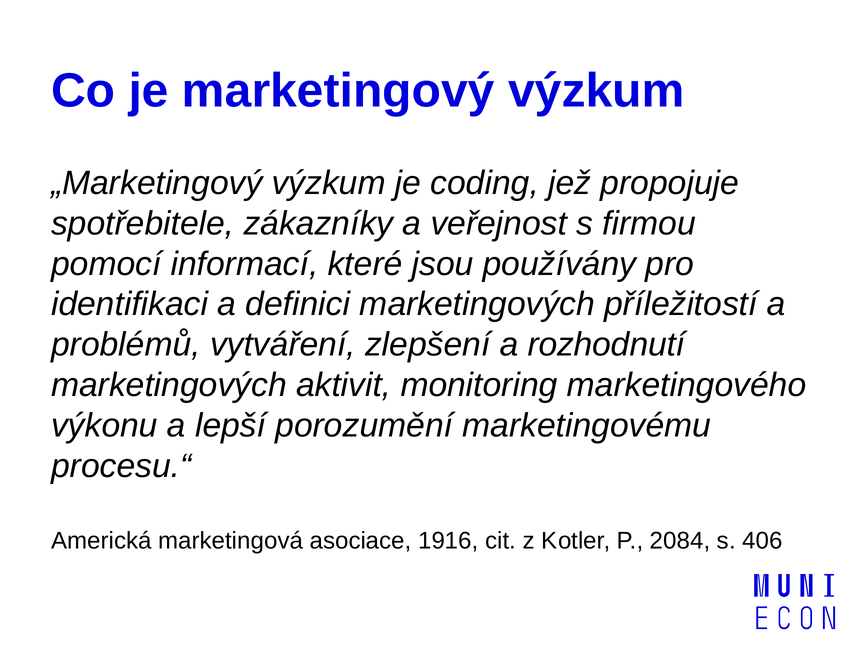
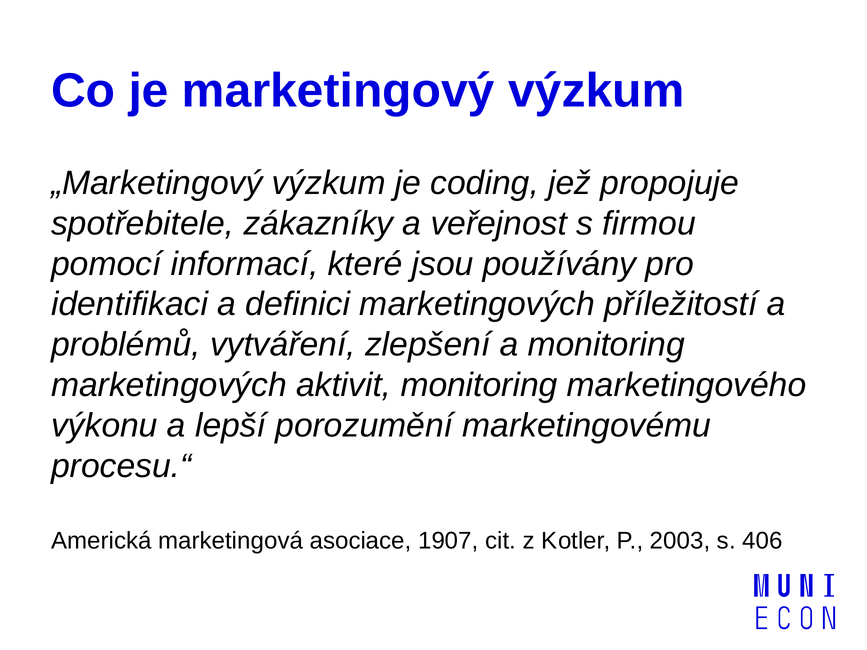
a rozhodnutí: rozhodnutí -> monitoring (606, 345)
1916: 1916 -> 1907 (448, 541)
2084: 2084 -> 2003 (680, 541)
